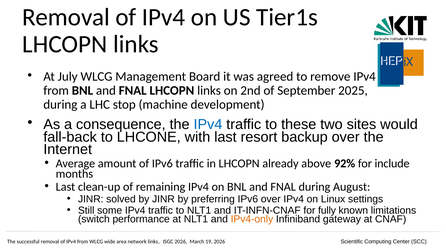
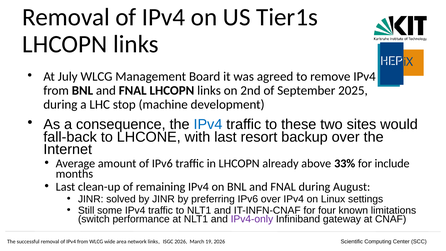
92%: 92% -> 33% (345, 163)
fully: fully -> four (327, 210)
IPv4-only colour: orange -> purple (252, 219)
